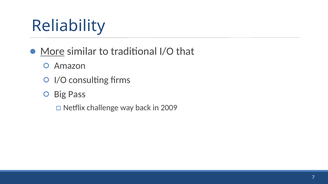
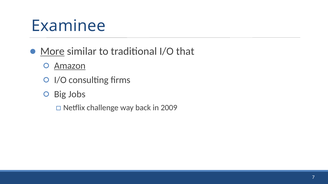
Reliability: Reliability -> Examinee (68, 26)
Amazon underline: none -> present (70, 66)
Pass: Pass -> Jobs (77, 94)
